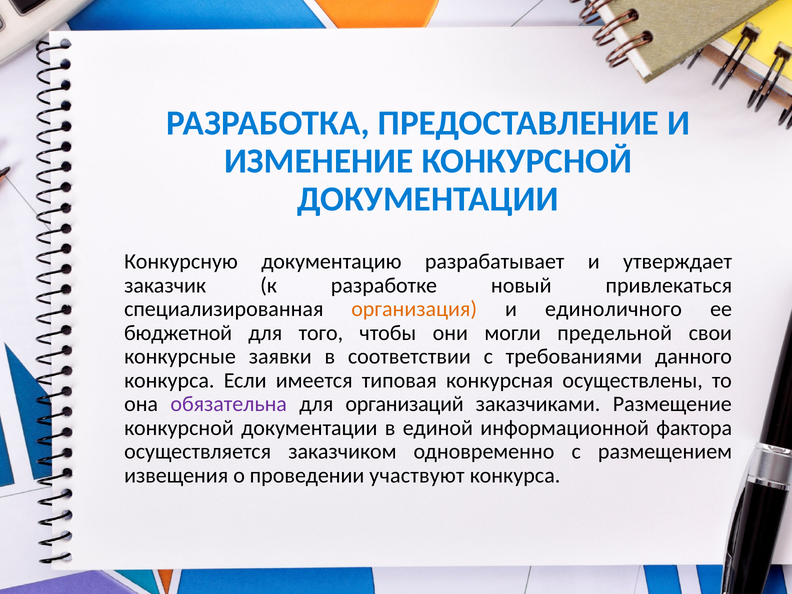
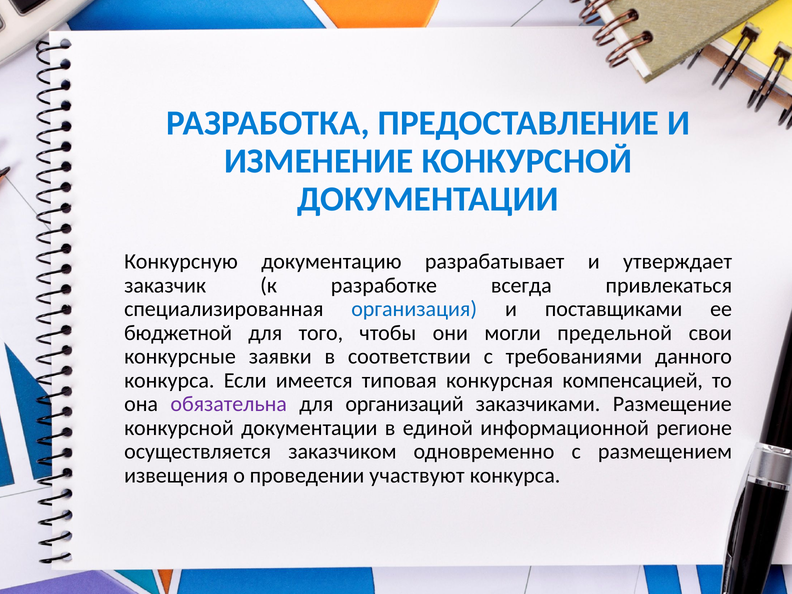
новый: новый -> всегда (521, 285)
организация colour: orange -> blue (414, 309)
единоличного: единоличного -> поставщиками (614, 309)
осуществлены: осуществлены -> компенсацией (633, 380)
фактора: фактора -> регионе (694, 428)
